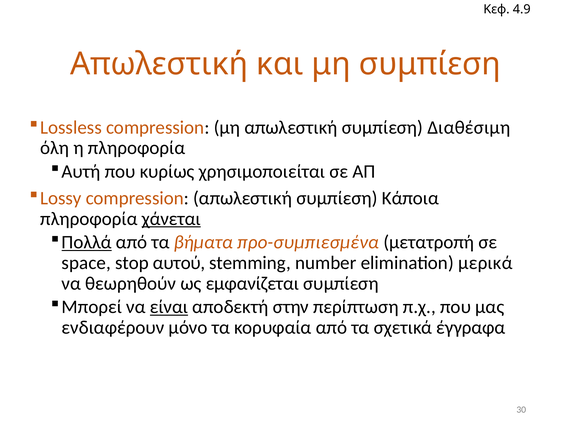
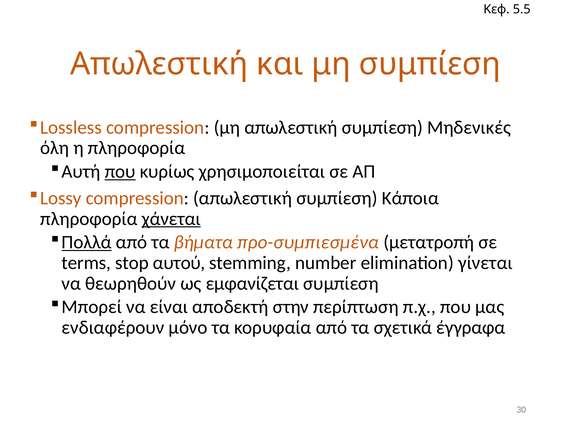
4.9: 4.9 -> 5.5 (522, 9)
Διαθέσιμη: Διαθέσιμη -> Μηδενικές (469, 127)
που underline: none -> present (120, 171)
space: space -> terms (86, 262)
μερικά: μερικά -> γίνεται (485, 262)
είναι underline: present -> none (169, 306)
